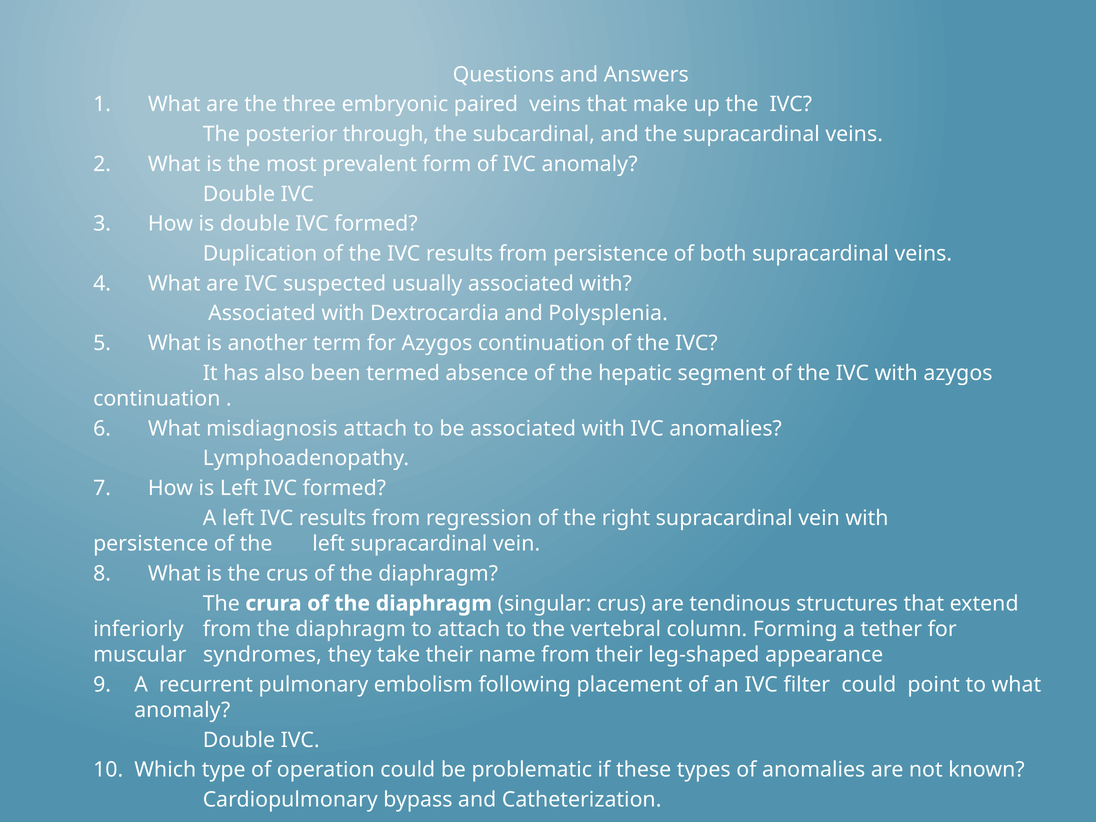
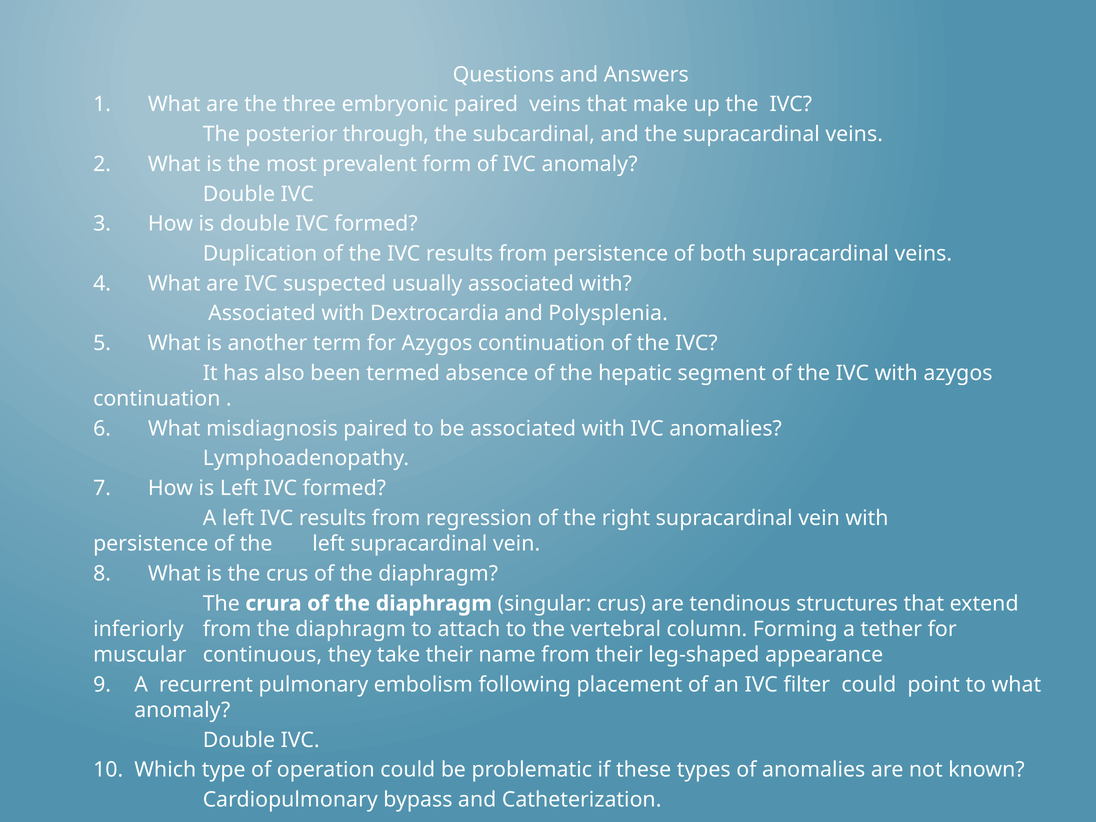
misdiagnosis attach: attach -> paired (375, 429)
syndromes: syndromes -> continuous (263, 655)
